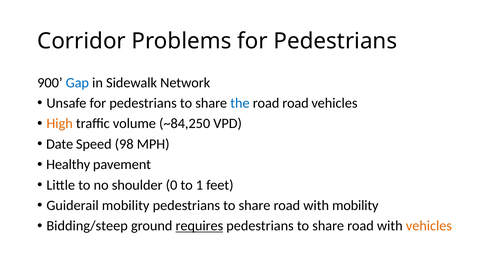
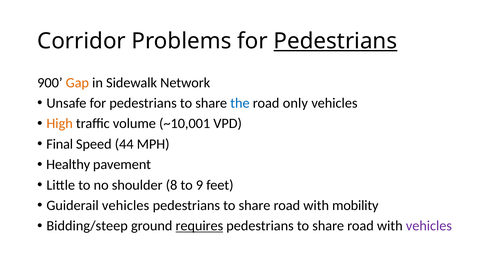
Pedestrians underline: none -> present (335, 41)
Gap colour: blue -> orange (77, 83)
road road: road -> only (295, 103)
~84,250: ~84,250 -> ~10,001 (185, 124)
Date: Date -> Final (60, 144)
98: 98 -> 44 (124, 144)
0: 0 -> 8 (172, 185)
1: 1 -> 9 (199, 185)
Guiderail mobility: mobility -> vehicles (126, 205)
vehicles colour: orange -> purple (429, 226)
